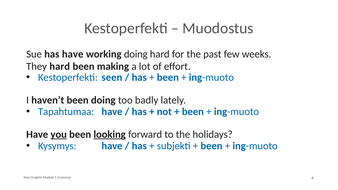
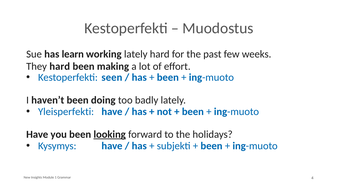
has have: have -> learn (73, 54)
working doing: doing -> lately (136, 54)
Tapahtumaa: Tapahtumaa -> Yleisperfekti (66, 112)
you underline: present -> none (59, 134)
